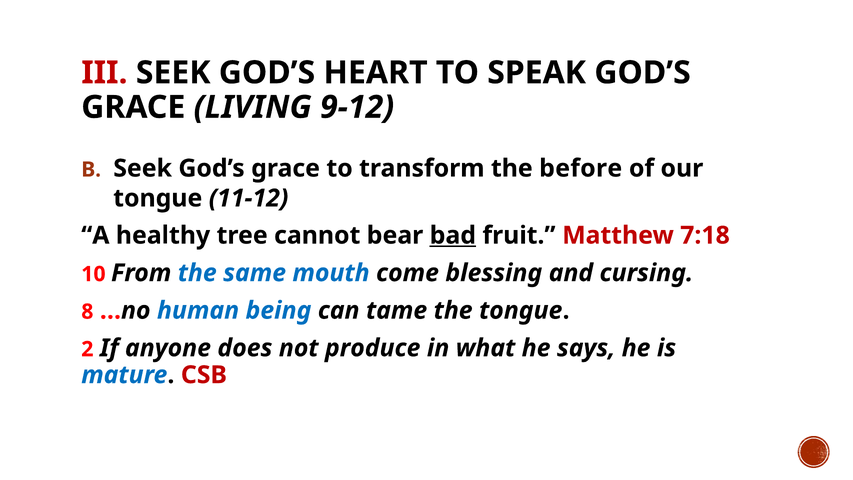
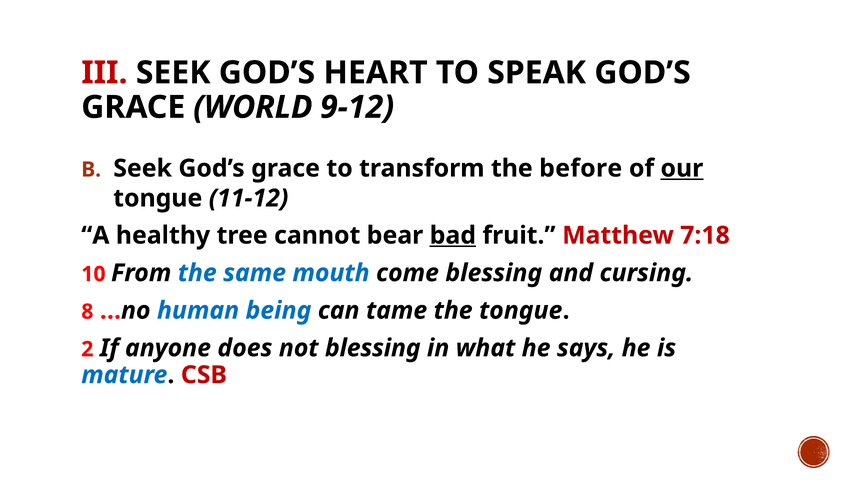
LIVING: LIVING -> WORLD (253, 107)
our underline: none -> present (682, 168)
not produce: produce -> blessing (373, 348)
